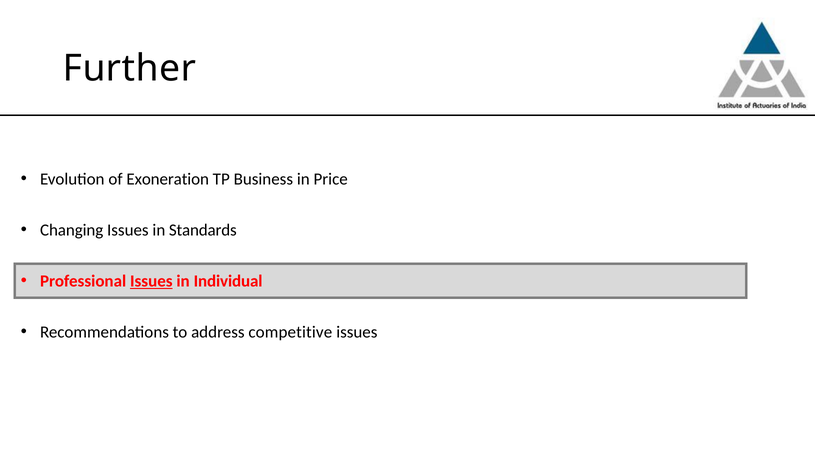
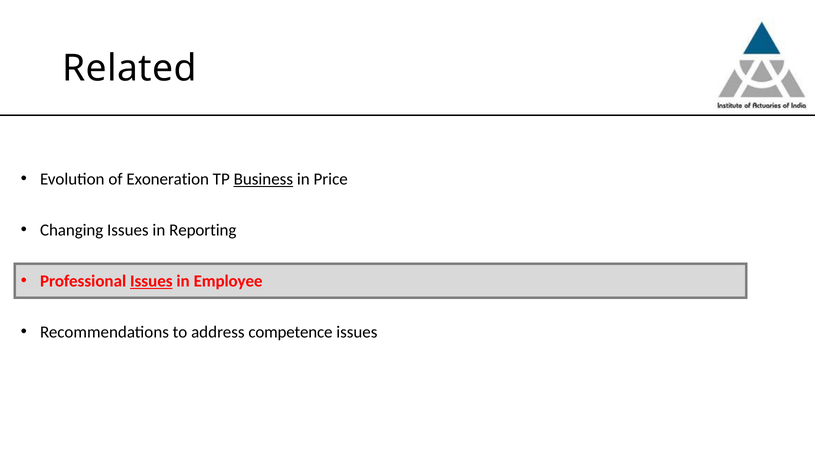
Further: Further -> Related (129, 68)
Business underline: none -> present (263, 179)
Standards: Standards -> Reporting (203, 230)
Individual: Individual -> Employee (228, 281)
competitive: competitive -> competence (290, 332)
